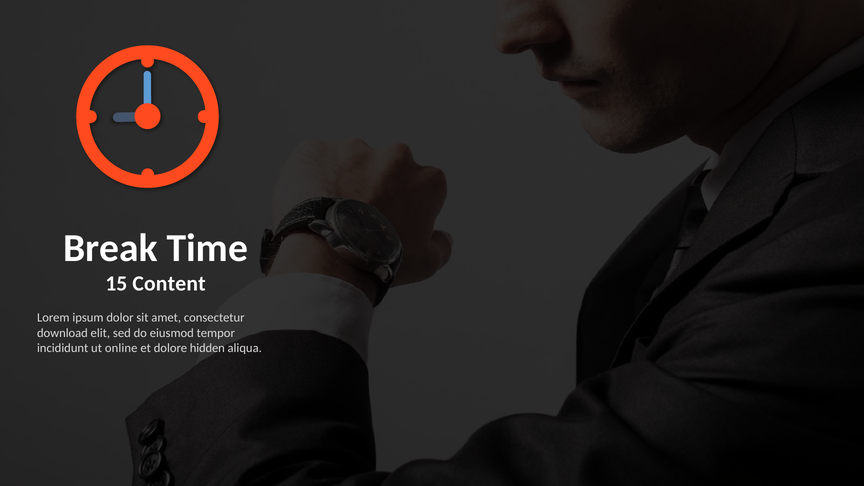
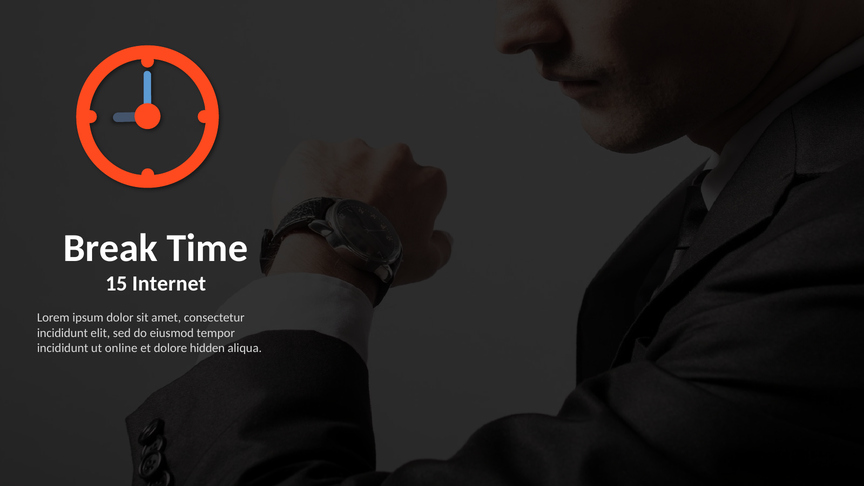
Content: Content -> Internet (169, 284)
download: download -> incididunt (62, 333)
